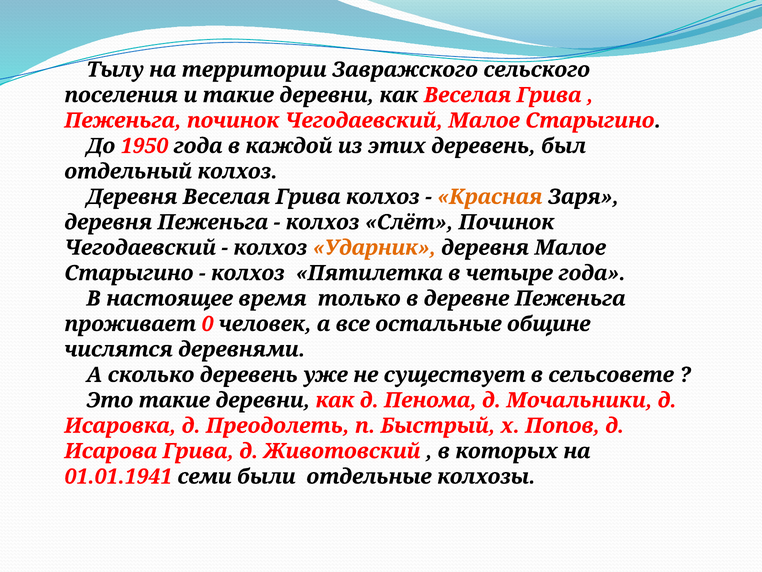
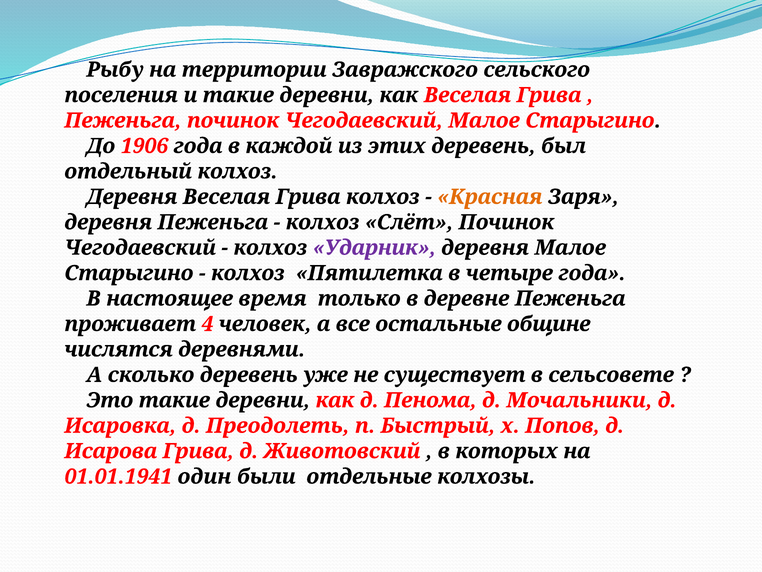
Тылу: Тылу -> Рыбу (115, 70)
1950: 1950 -> 1906 (144, 146)
Ударник colour: orange -> purple (374, 248)
0: 0 -> 4 (207, 324)
семи: семи -> один (204, 476)
